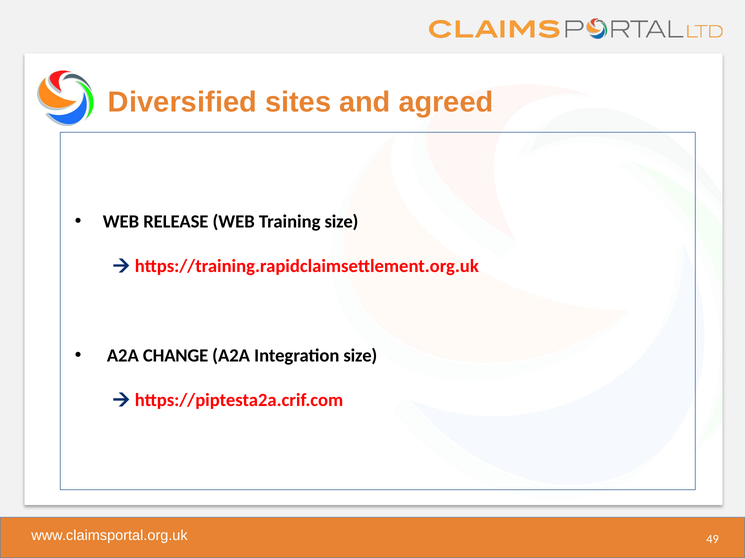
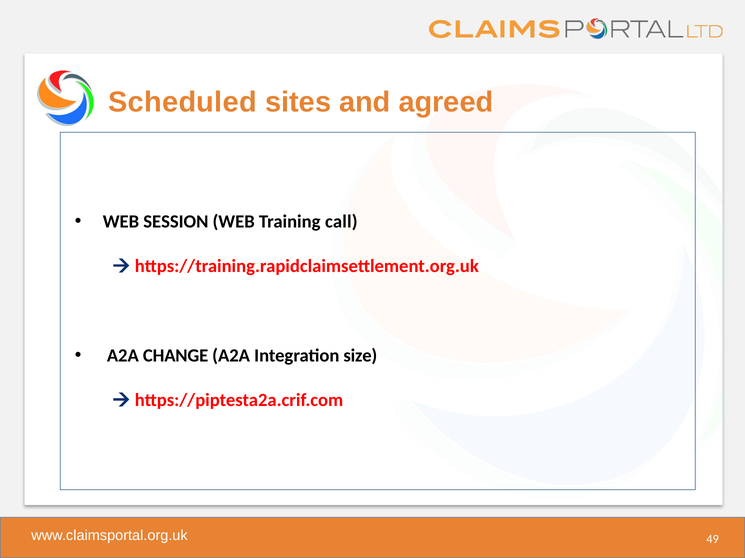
Diversified: Diversified -> Scheduled (182, 102)
RELEASE: RELEASE -> SESSION (176, 222)
Training size: size -> call (341, 222)
